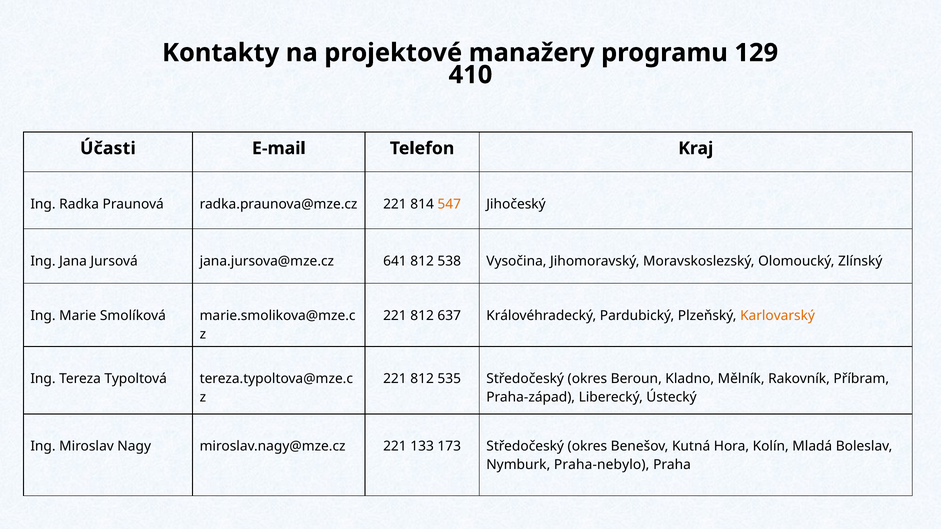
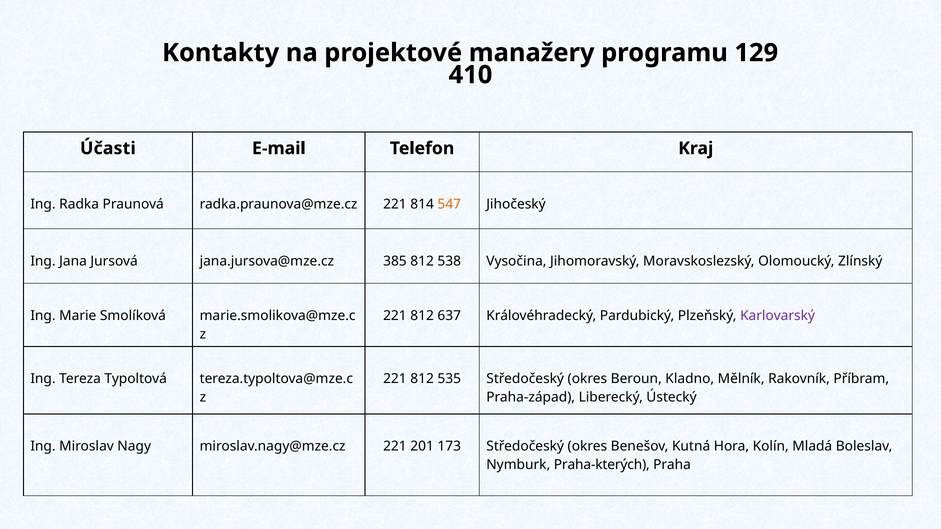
641: 641 -> 385 (395, 261)
Karlovarský colour: orange -> purple (778, 316)
133: 133 -> 201 (422, 446)
Praha-nebylo: Praha-nebylo -> Praha-kterých (602, 465)
